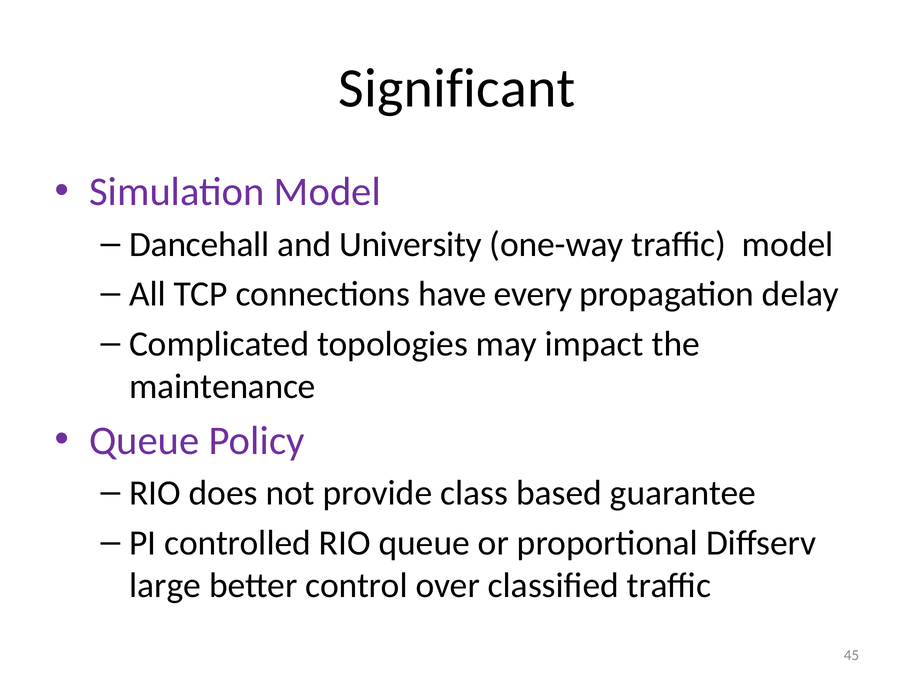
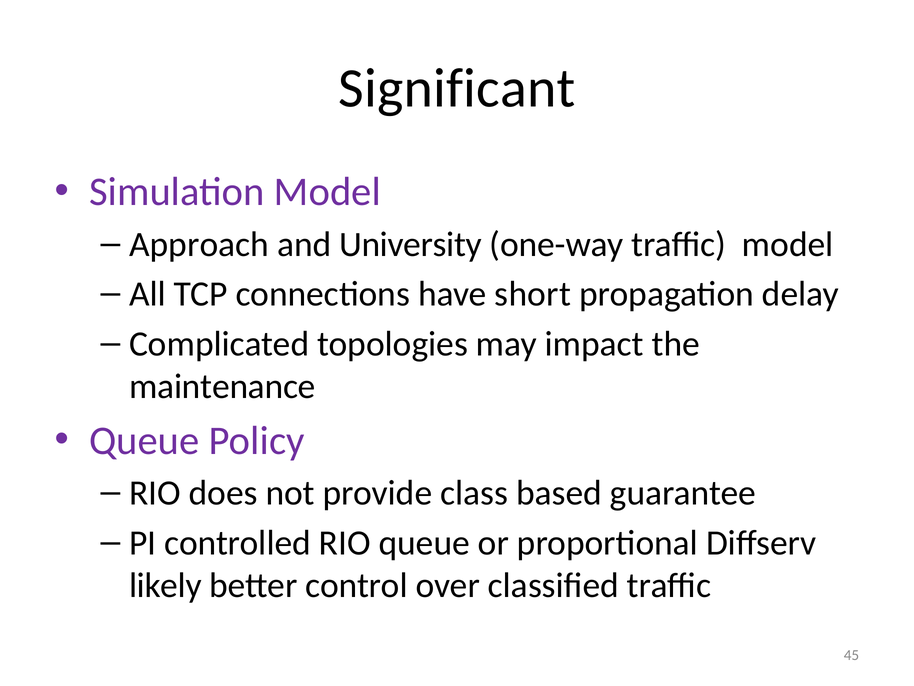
Dancehall: Dancehall -> Approach (199, 244)
every: every -> short (533, 294)
large: large -> likely (165, 585)
